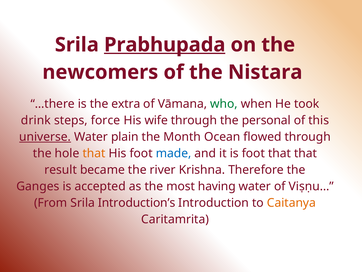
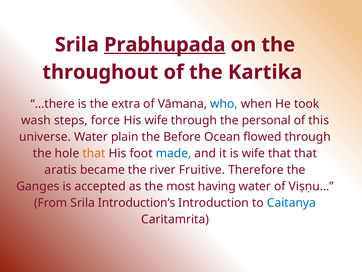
newcomers: newcomers -> throughout (100, 72)
Nistara: Nistara -> Kartika (265, 72)
who colour: green -> blue (224, 104)
drink: drink -> wash (36, 120)
universe underline: present -> none (45, 137)
Month: Month -> Before (182, 137)
is foot: foot -> wife (253, 153)
result: result -> aratis (61, 170)
Krishna: Krishna -> Fruitive (202, 170)
Caitanya colour: orange -> blue (291, 202)
